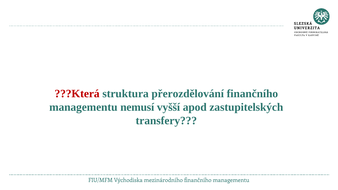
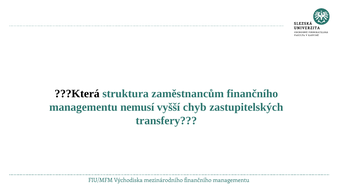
???Která colour: red -> black (77, 94)
přerozdělování: přerozdělování -> zaměstnancům (188, 94)
apod: apod -> chyb (195, 107)
